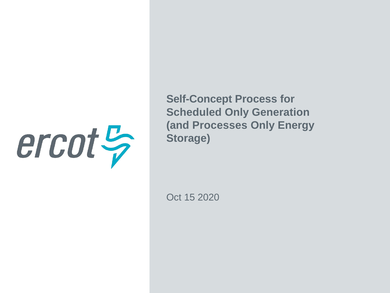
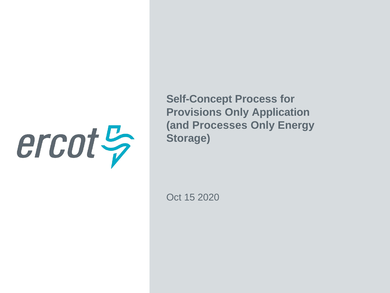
Scheduled: Scheduled -> Provisions (194, 112)
Generation: Generation -> Application (281, 112)
